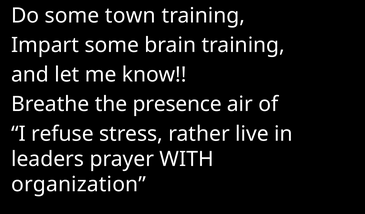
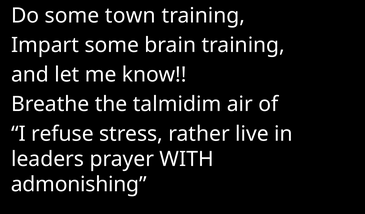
presence: presence -> talmidim (177, 104)
organization: organization -> admonishing (79, 184)
